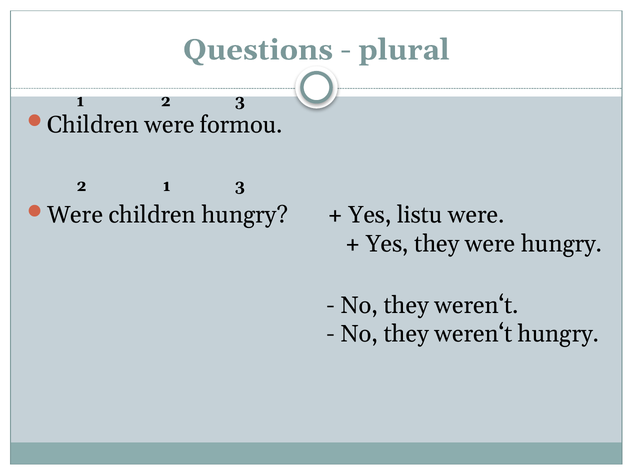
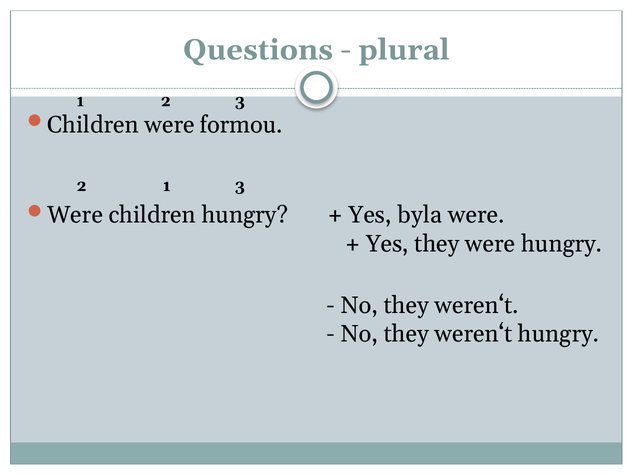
listu: listu -> byla (420, 215)
